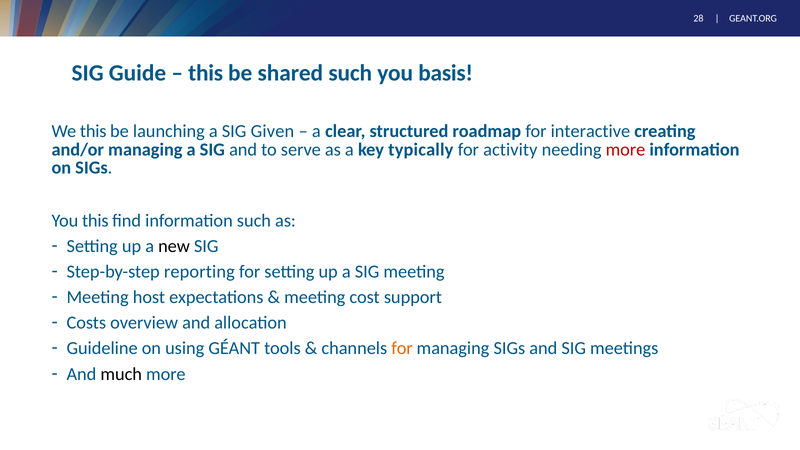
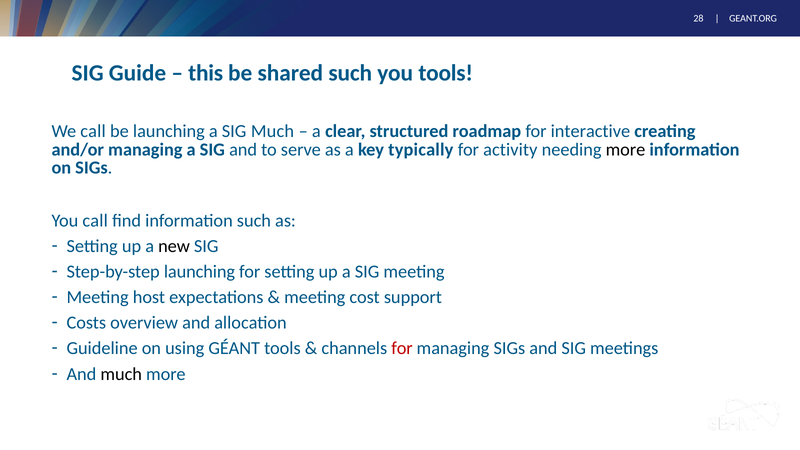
you basis: basis -> tools (446, 73)
We this: this -> call (93, 131)
SIG Given: Given -> Much (272, 131)
more colour: red -> black (625, 149)
You this: this -> call (95, 221)
Step-by-step reporting: reporting -> launching (199, 272)
for colour: orange -> red (402, 348)
